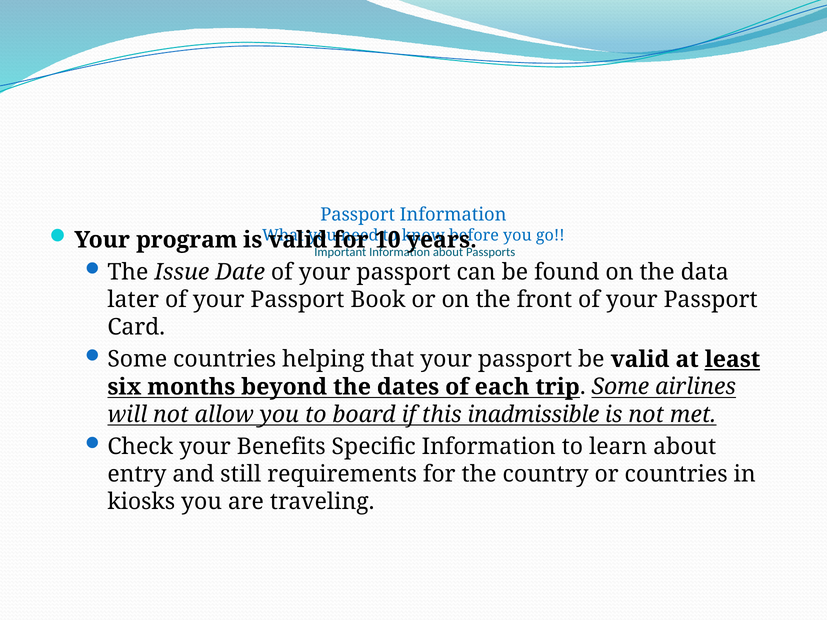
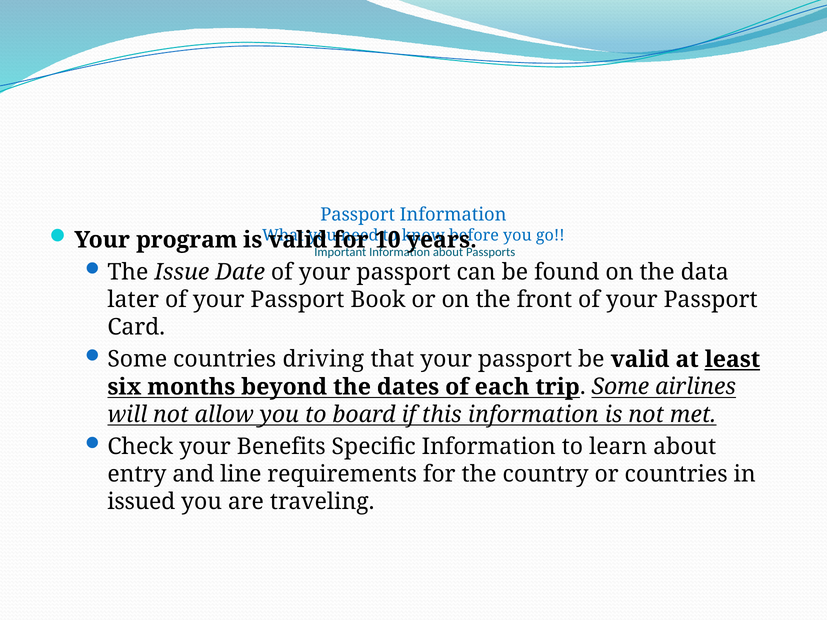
helping: helping -> driving (323, 359)
this inadmissible: inadmissible -> information (533, 415)
still: still -> line (241, 474)
kiosks: kiosks -> issued (141, 502)
